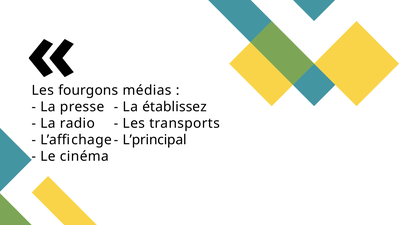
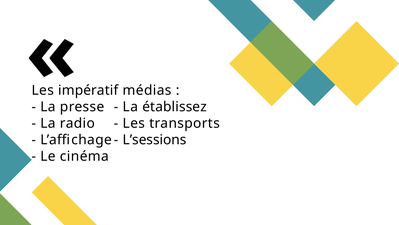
fourgons: fourgons -> impératif (88, 90)
L’principal: L’principal -> L’sessions (155, 140)
